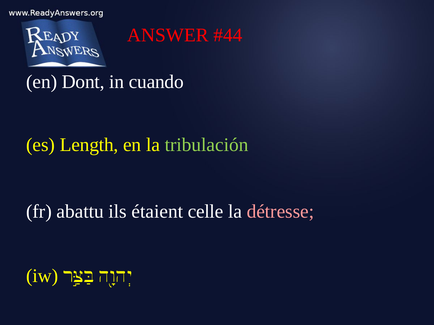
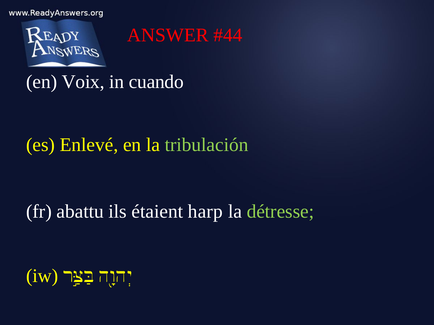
Dont: Dont -> Voix (83, 82)
Length: Length -> Enlevé (89, 145)
celle: celle -> harp (205, 212)
détresse colour: pink -> light green (280, 212)
